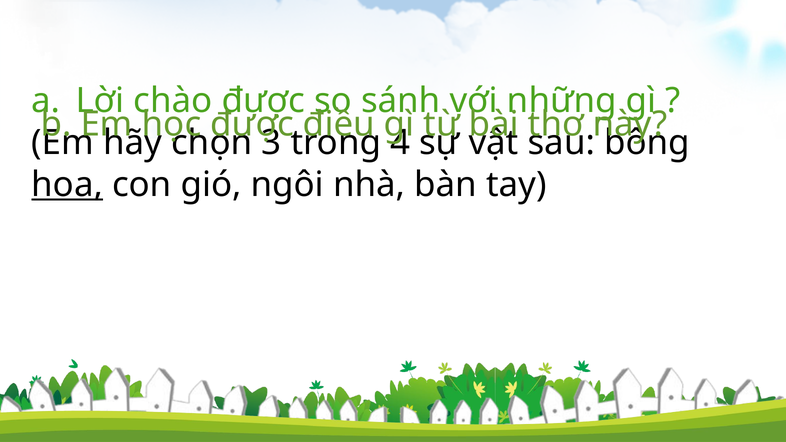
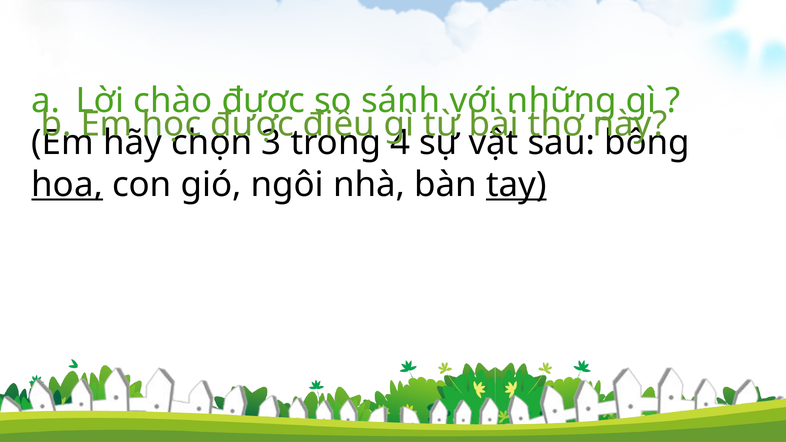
tay underline: none -> present (516, 185)
